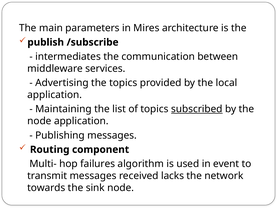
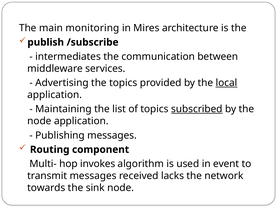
parameters: parameters -> monitoring (92, 28)
local underline: none -> present (226, 83)
failures: failures -> invokes (98, 164)
